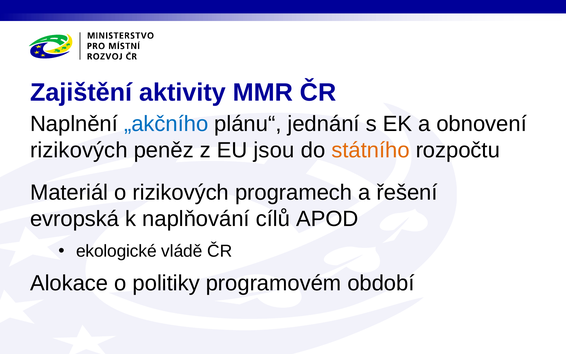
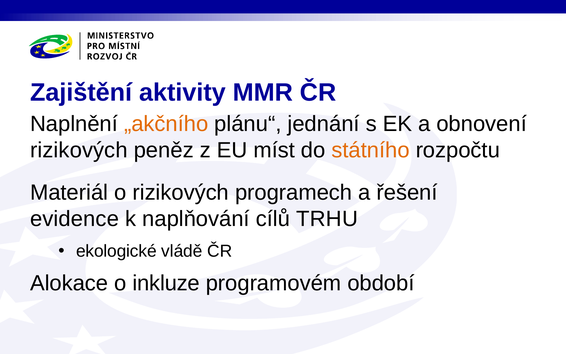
„akčního colour: blue -> orange (166, 124)
jsou: jsou -> míst (274, 150)
evropská: evropská -> evidence (75, 219)
APOD: APOD -> TRHU (327, 219)
politiky: politiky -> inkluze (166, 283)
